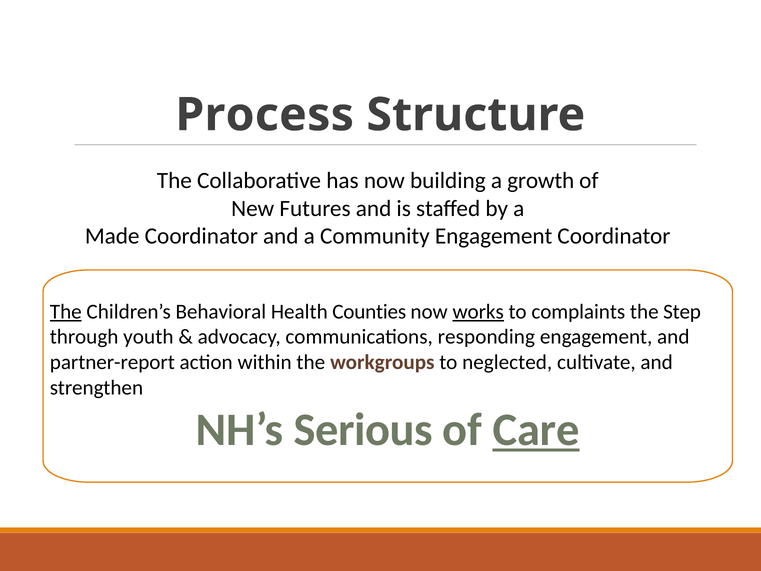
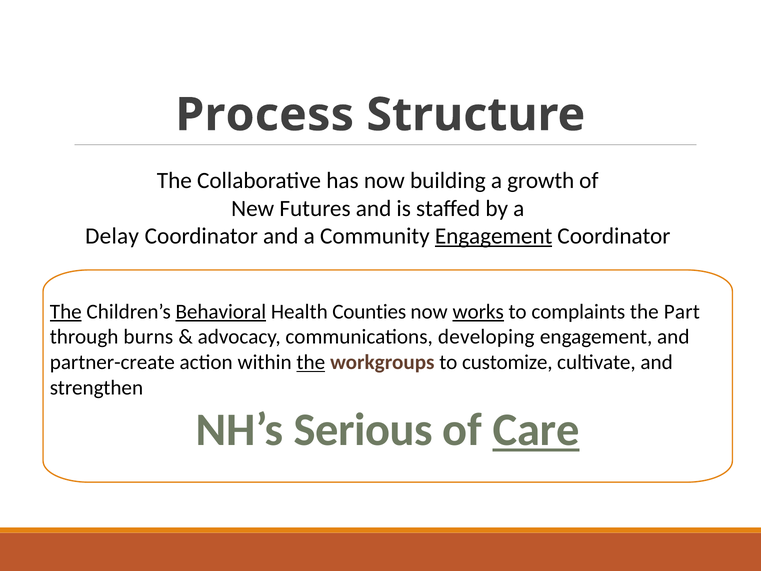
Made: Made -> Delay (112, 236)
Engagement underline: none -> present (494, 236)
Behavioral underline: none -> present (221, 311)
Step: Step -> Part (682, 311)
youth: youth -> burns (148, 337)
responding: responding -> developing (486, 337)
partner-report: partner-report -> partner-create (112, 362)
the underline: none -> present (311, 362)
neglected: neglected -> customize (507, 362)
